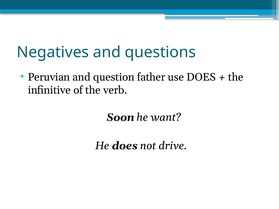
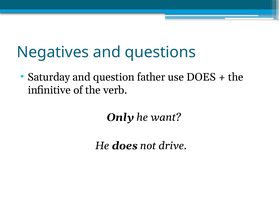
Peruvian: Peruvian -> Saturday (49, 77)
Soon: Soon -> Only (120, 118)
